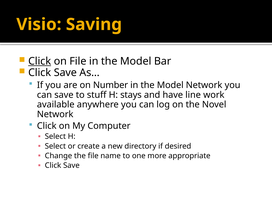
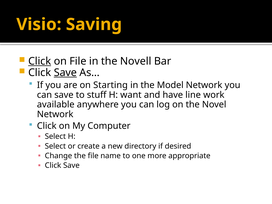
File in the Model: Model -> Novell (136, 61)
Save underline: none -> present (65, 73)
Number: Number -> Starting (110, 85)
stays: stays -> want (131, 95)
